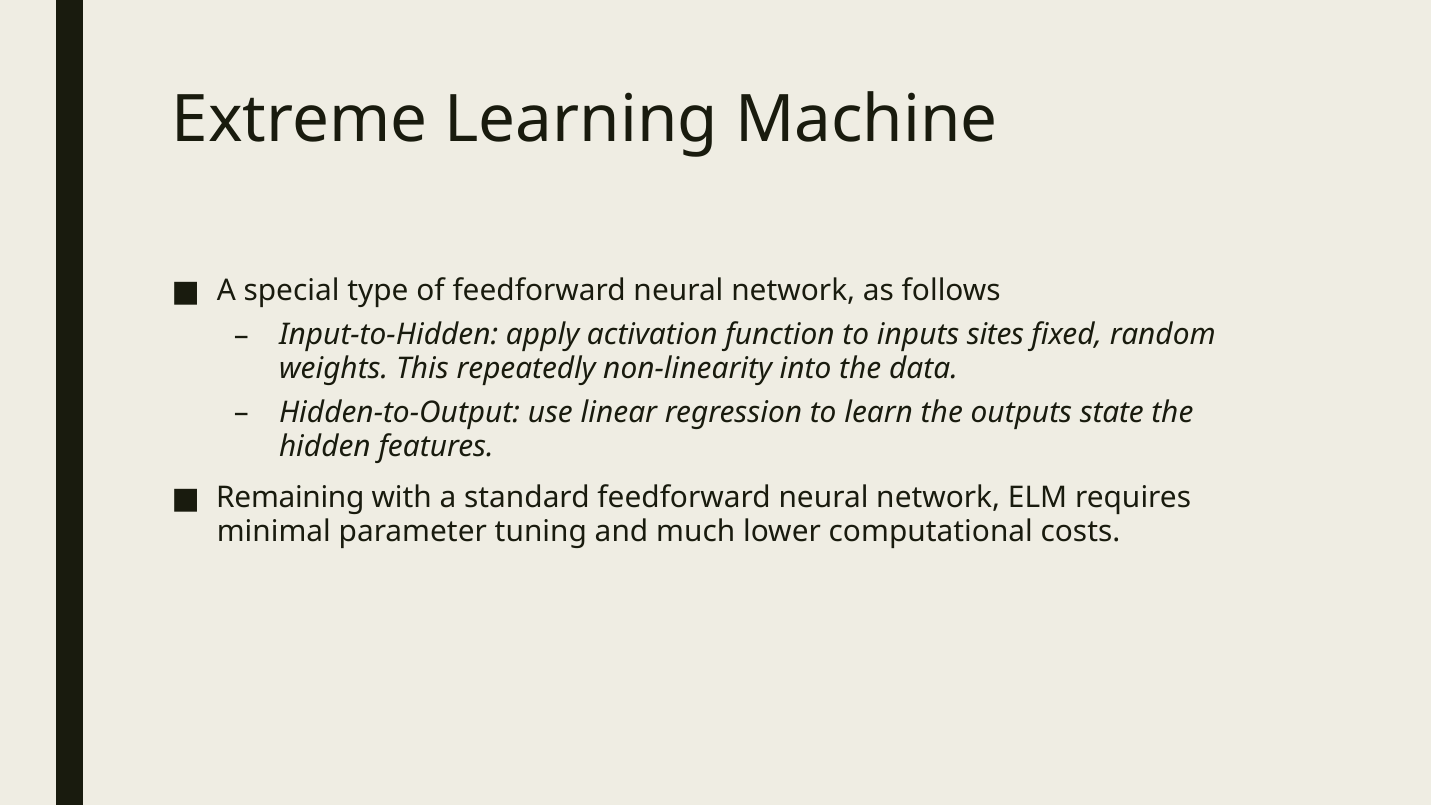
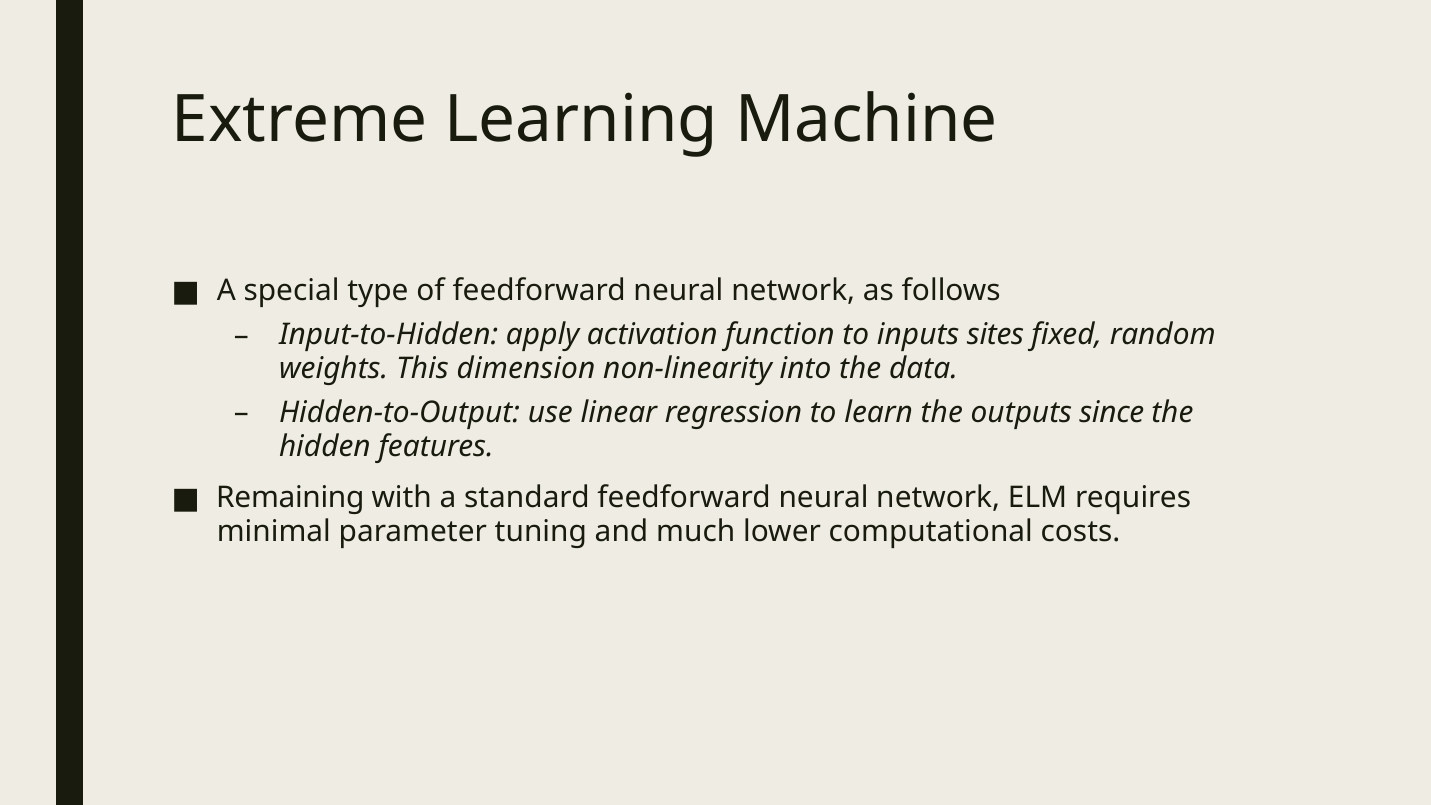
repeatedly: repeatedly -> dimension (526, 368)
state: state -> since (1112, 413)
